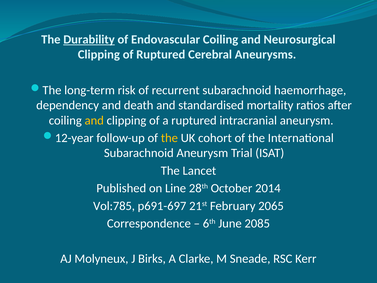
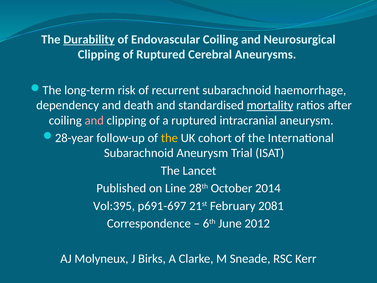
mortality underline: none -> present (270, 105)
and colour: yellow -> pink (94, 120)
12-year: 12-year -> 28-year (74, 138)
Vol:785: Vol:785 -> Vol:395 (114, 206)
2065: 2065 -> 2081 (271, 206)
2085: 2085 -> 2012 (257, 223)
